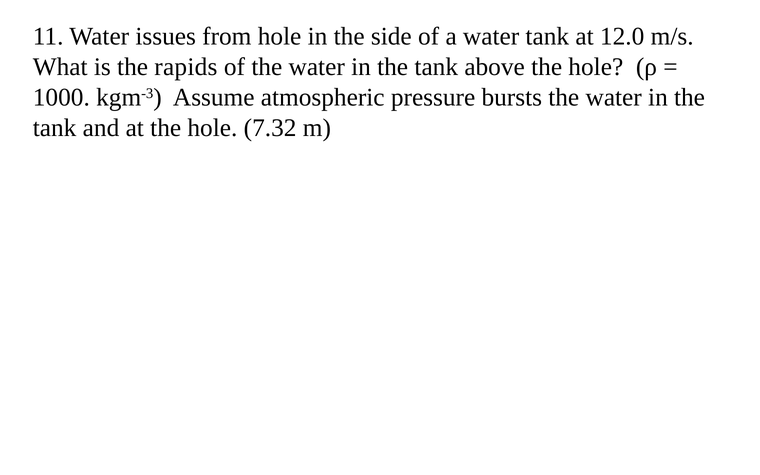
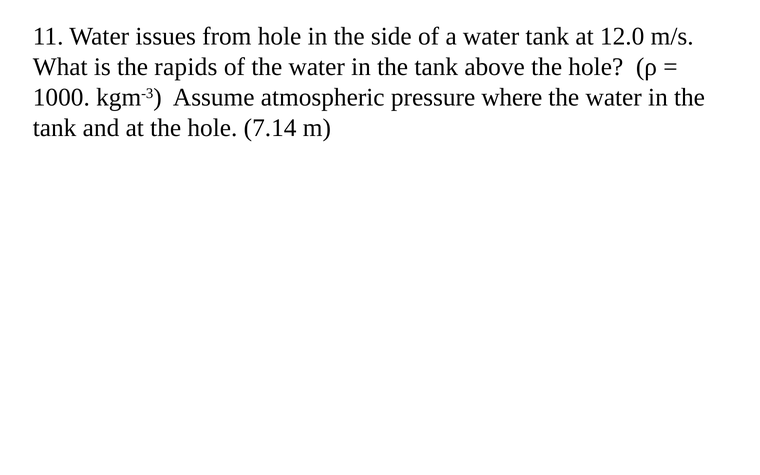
bursts: bursts -> where (512, 97)
7.32: 7.32 -> 7.14 (270, 128)
